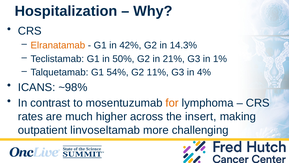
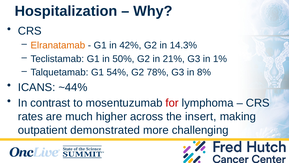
11%: 11% -> 78% (158, 72)
4%: 4% -> 8% (204, 72)
~98%: ~98% -> ~44% (73, 87)
for colour: orange -> red (172, 103)
linvoseltamab: linvoseltamab -> demonstrated (105, 130)
